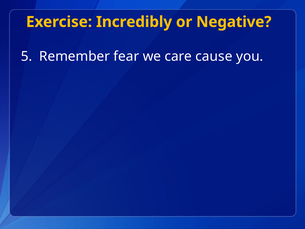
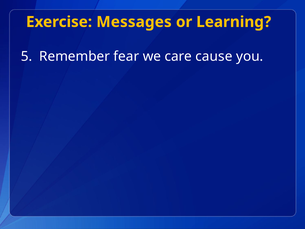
Incredibly: Incredibly -> Messages (134, 22)
Negative: Negative -> Learning (234, 22)
